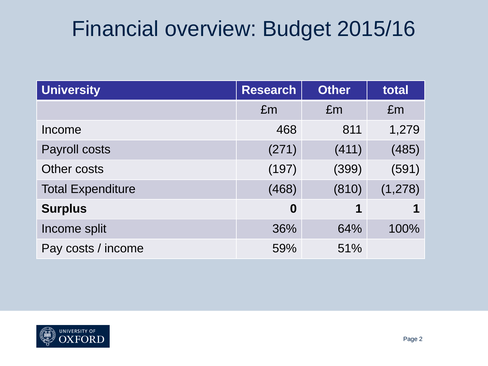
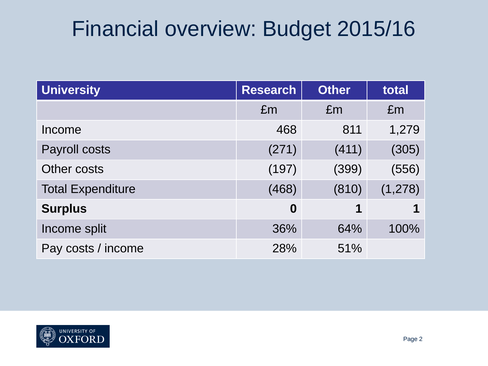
485: 485 -> 305 (405, 150)
591: 591 -> 556 (405, 169)
59%: 59% -> 28% (285, 248)
